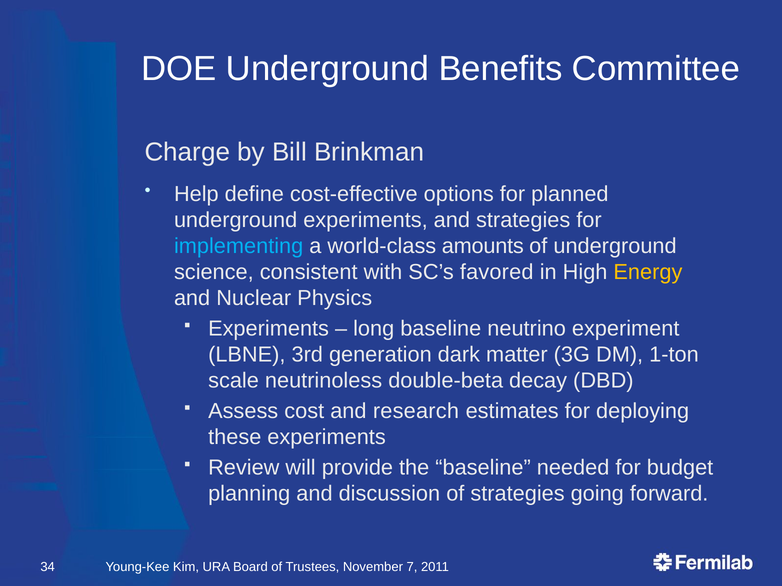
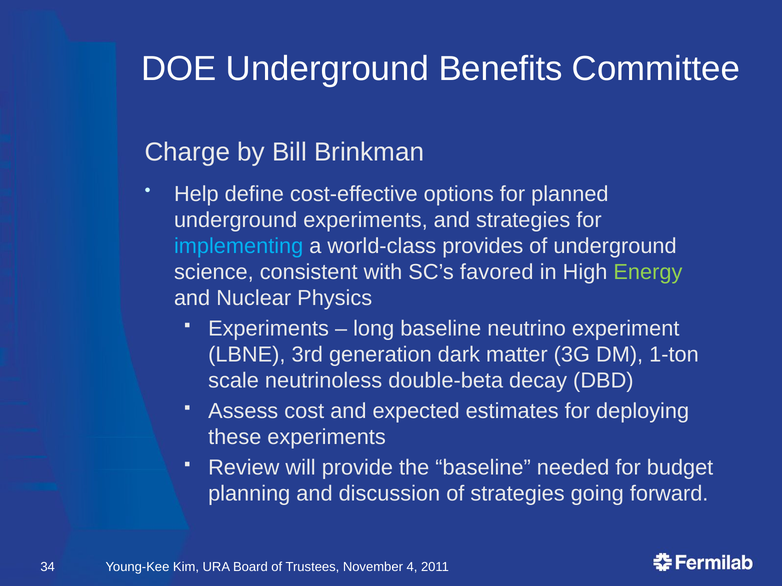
amounts: amounts -> provides (483, 246)
Energy colour: yellow -> light green (648, 272)
research: research -> expected (416, 411)
7: 7 -> 4 (412, 567)
